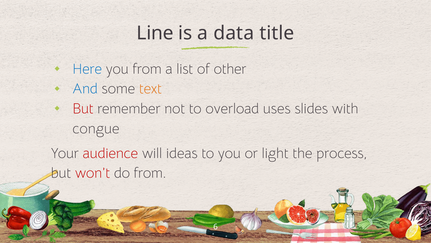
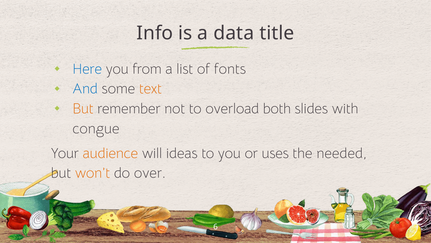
Line: Line -> Info (155, 33)
other: other -> fonts (230, 69)
But colour: red -> orange (83, 108)
uses: uses -> both (277, 108)
audience colour: red -> orange (110, 153)
light: light -> uses (275, 153)
process: process -> needed (342, 153)
won’t colour: red -> orange (93, 173)
do from: from -> over (150, 173)
